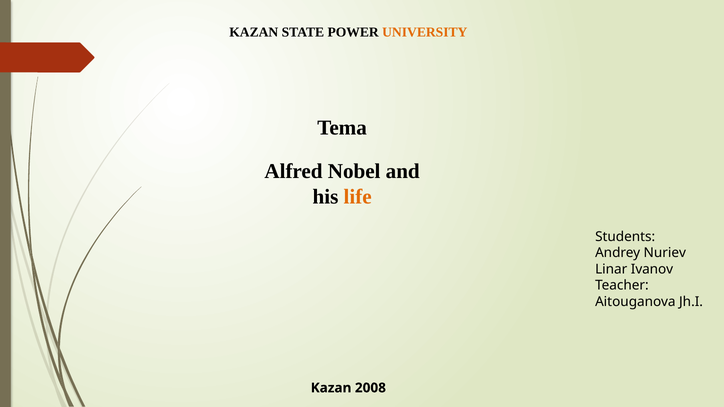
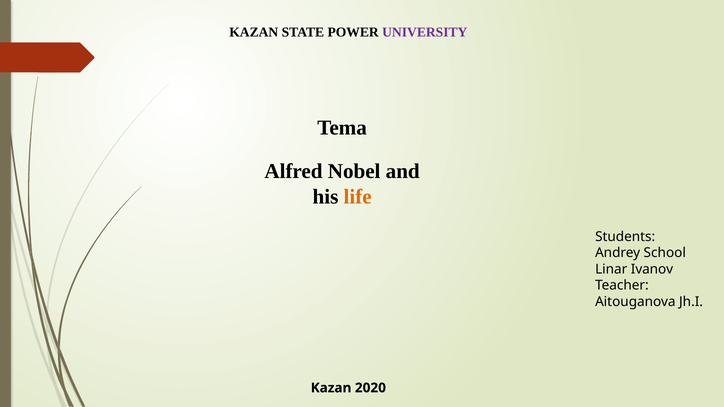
UNIVERSITY colour: orange -> purple (425, 32)
Nuriev: Nuriev -> School (665, 253)
2008: 2008 -> 2020 (370, 388)
